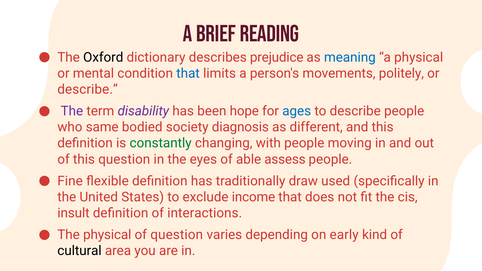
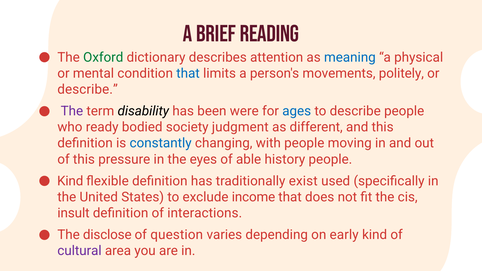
Oxford colour: black -> green (103, 57)
prejudice: prejudice -> attention (277, 57)
disability colour: purple -> black (143, 111)
hope: hope -> were (244, 111)
same: same -> ready (102, 127)
diagnosis: diagnosis -> judgment (240, 127)
constantly colour: green -> blue (161, 143)
this question: question -> pressure (124, 159)
assess: assess -> history (285, 159)
Fine: Fine -> Kind (70, 181)
draw: draw -> exist (303, 181)
The physical: physical -> disclose (107, 235)
cultural colour: black -> purple (79, 251)
